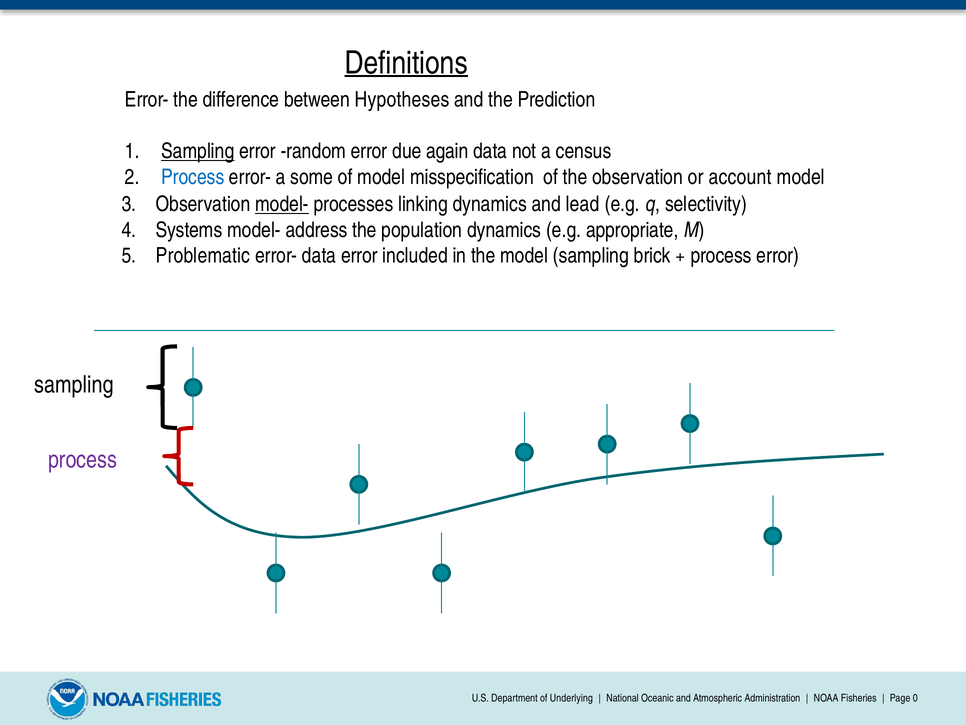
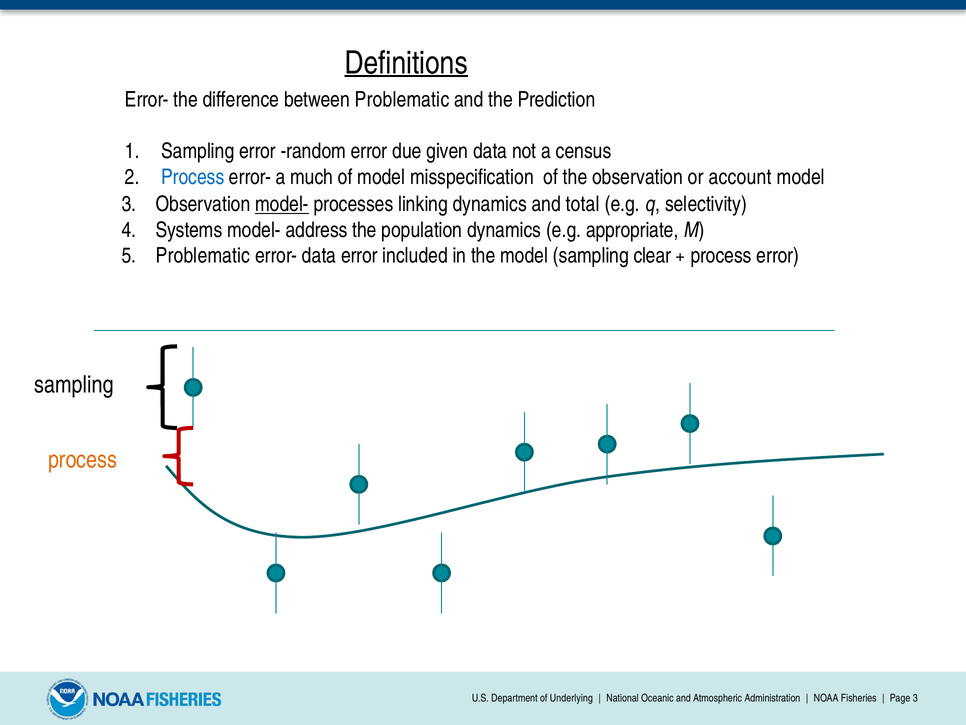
between Hypotheses: Hypotheses -> Problematic (402, 100)
Sampling underline: present -> none (198, 151)
again: again -> given (447, 151)
some: some -> much (312, 177)
lead: lead -> total (583, 204)
brick: brick -> clear (652, 256)
process colour: purple -> orange (83, 459)
Page 0: 0 -> 3 (915, 698)
